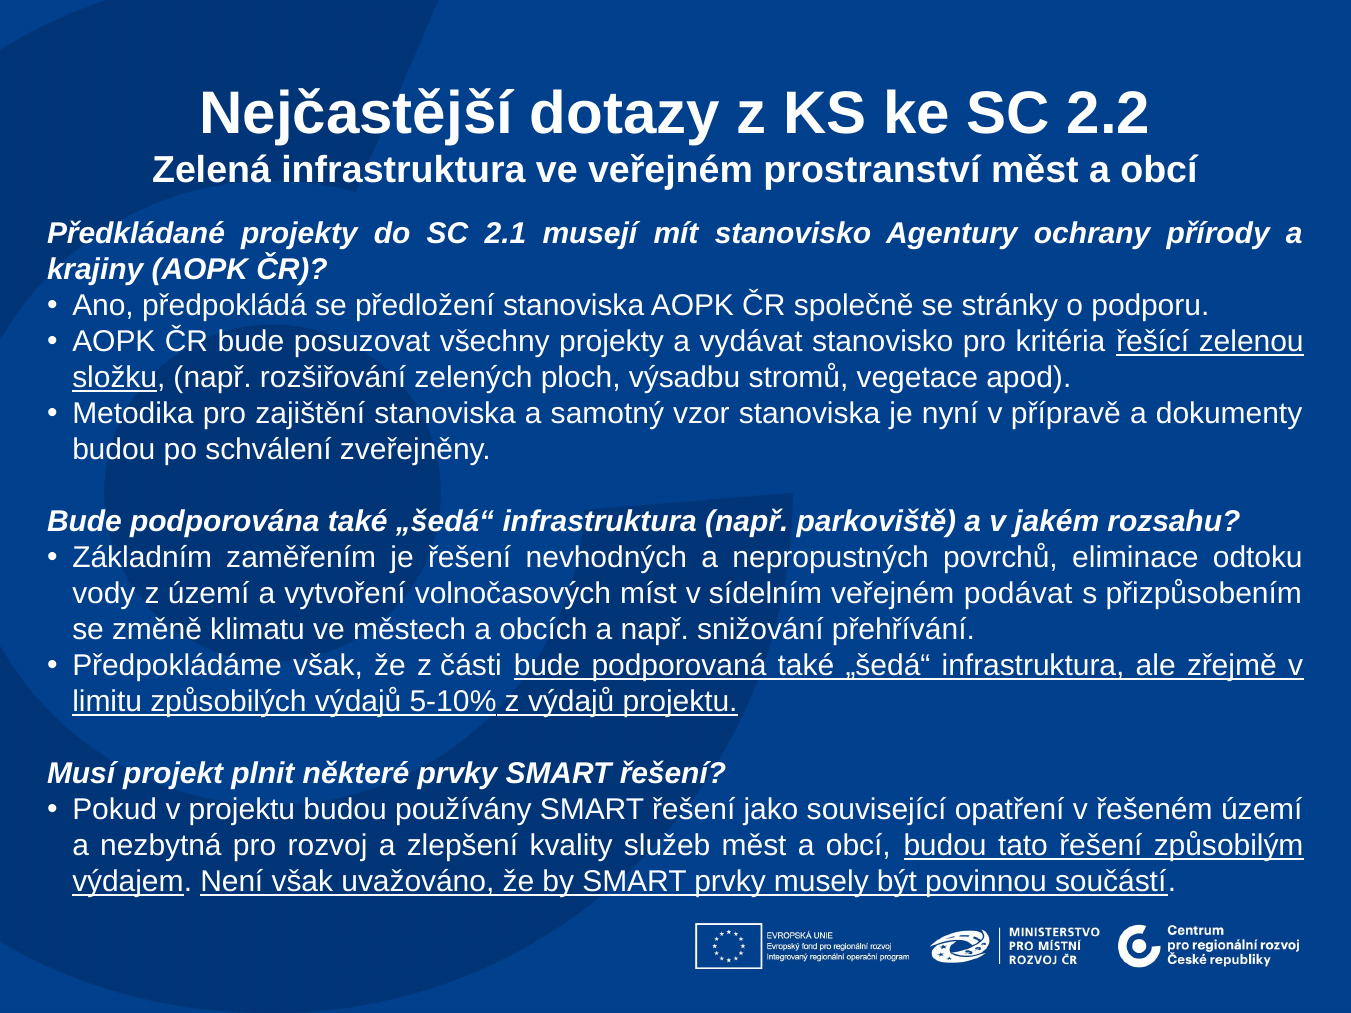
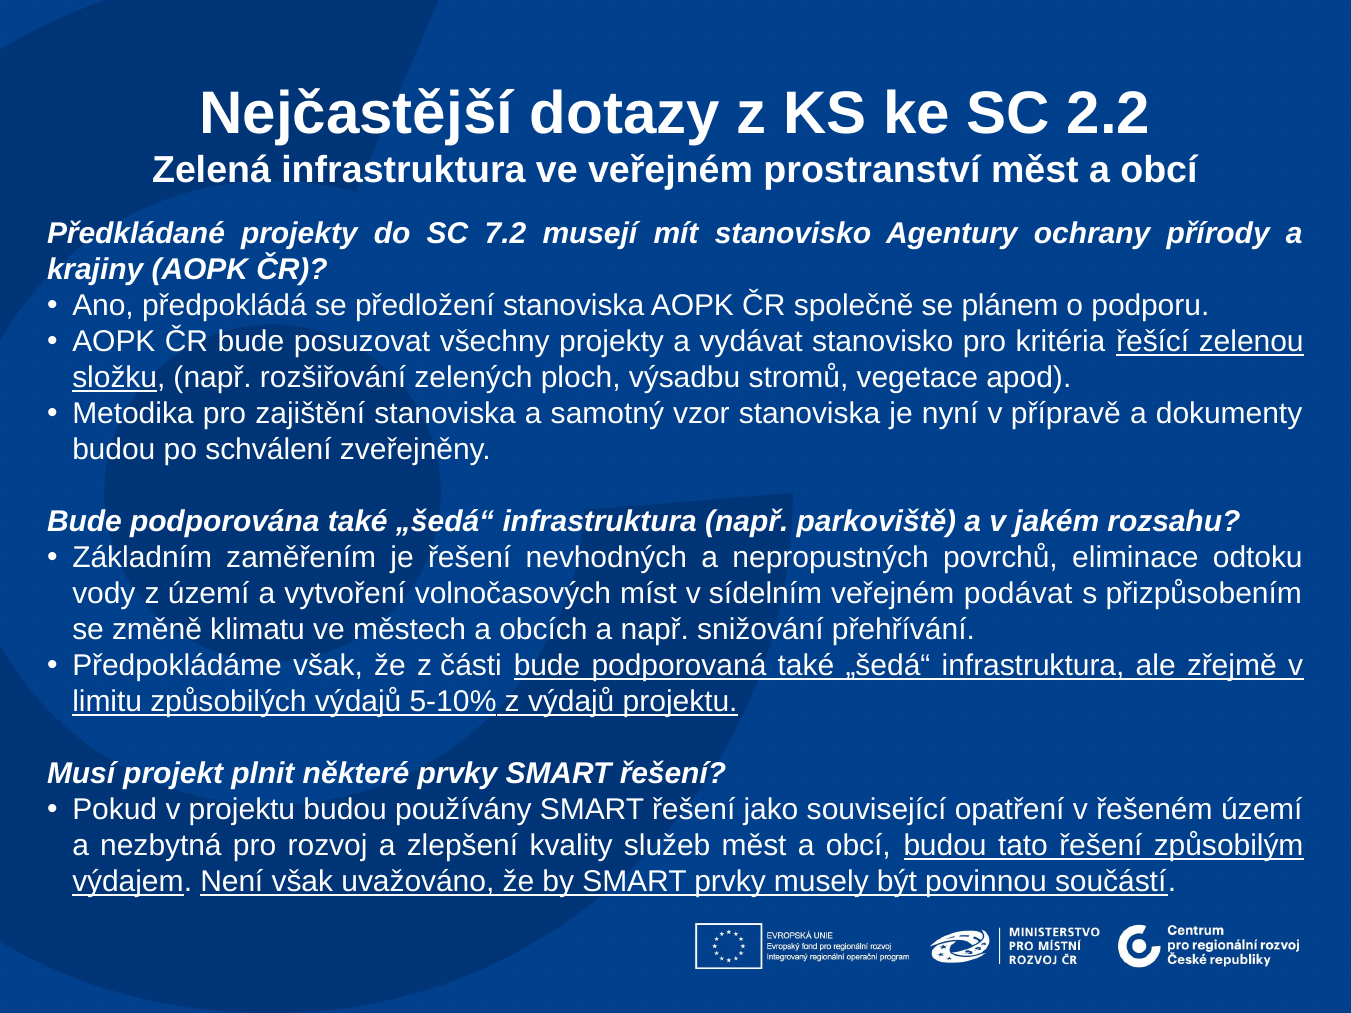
2.1: 2.1 -> 7.2 (505, 234)
stránky: stránky -> plánem (1010, 306)
